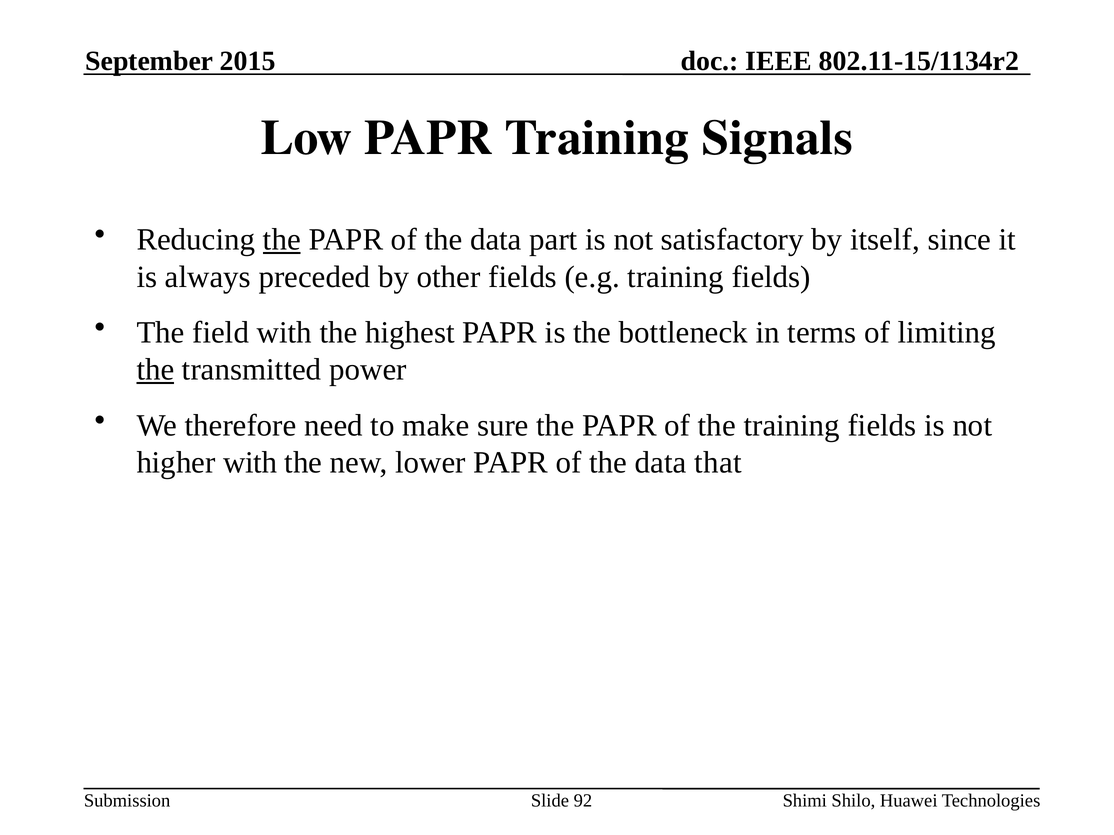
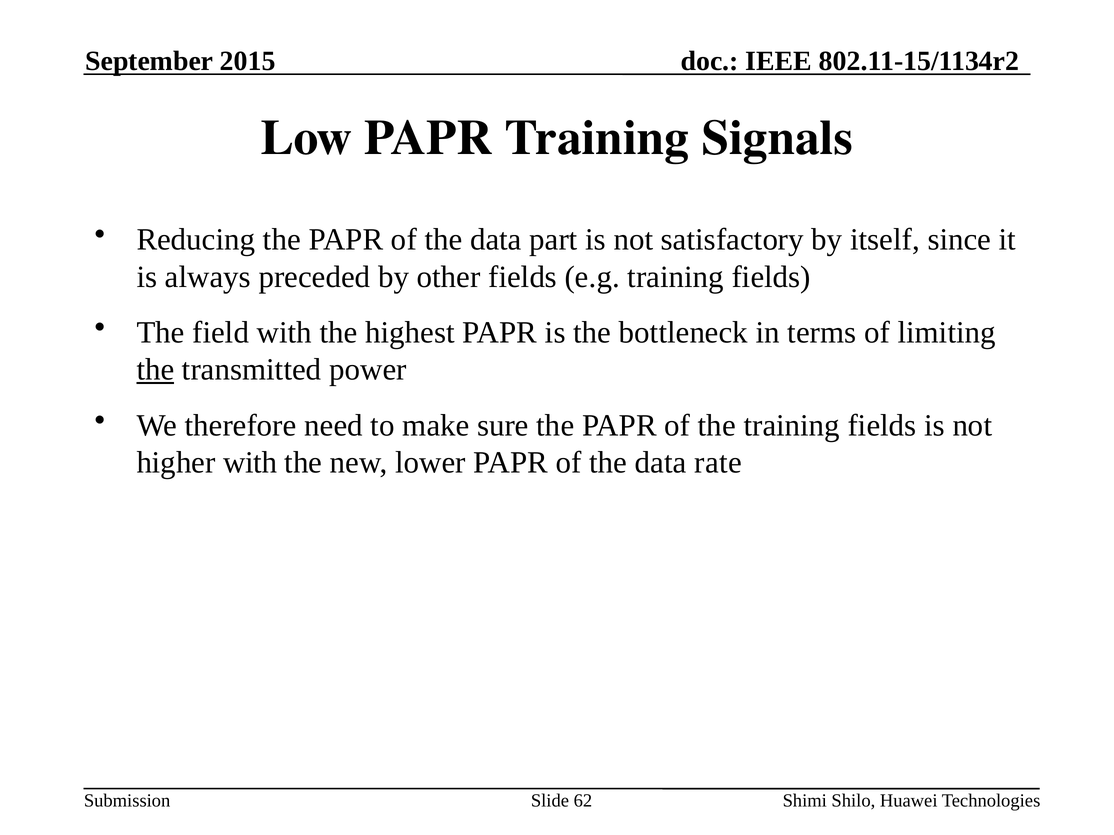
the underline: present -> none (282, 240)
that: that -> rate (718, 463)
92: 92 -> 62 (583, 801)
